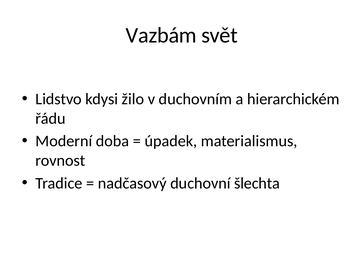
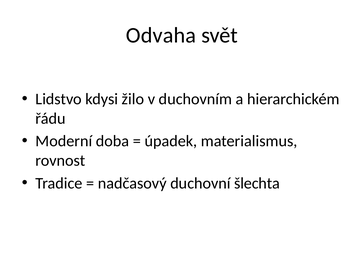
Vazbám: Vazbám -> Odvaha (161, 35)
